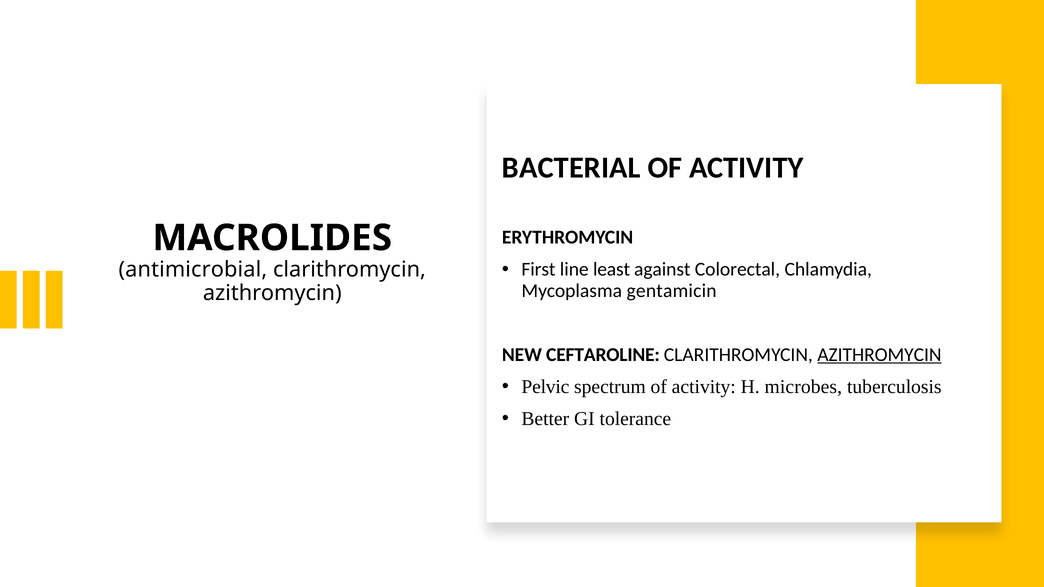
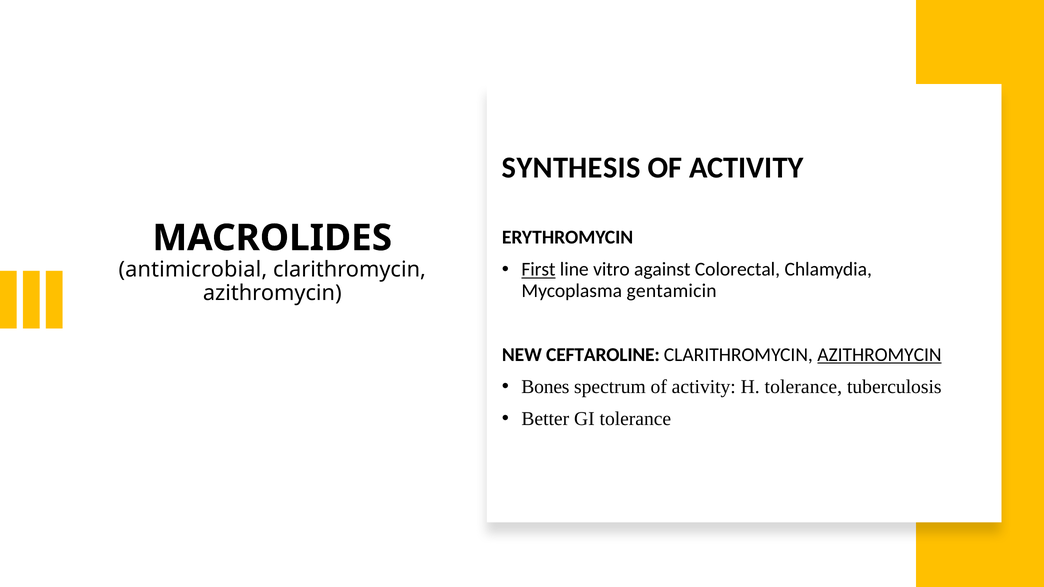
BACTERIAL: BACTERIAL -> SYNTHESIS (571, 168)
First underline: none -> present (538, 270)
least: least -> vitro (611, 270)
Pelvic: Pelvic -> Bones (545, 387)
H microbes: microbes -> tolerance (803, 387)
